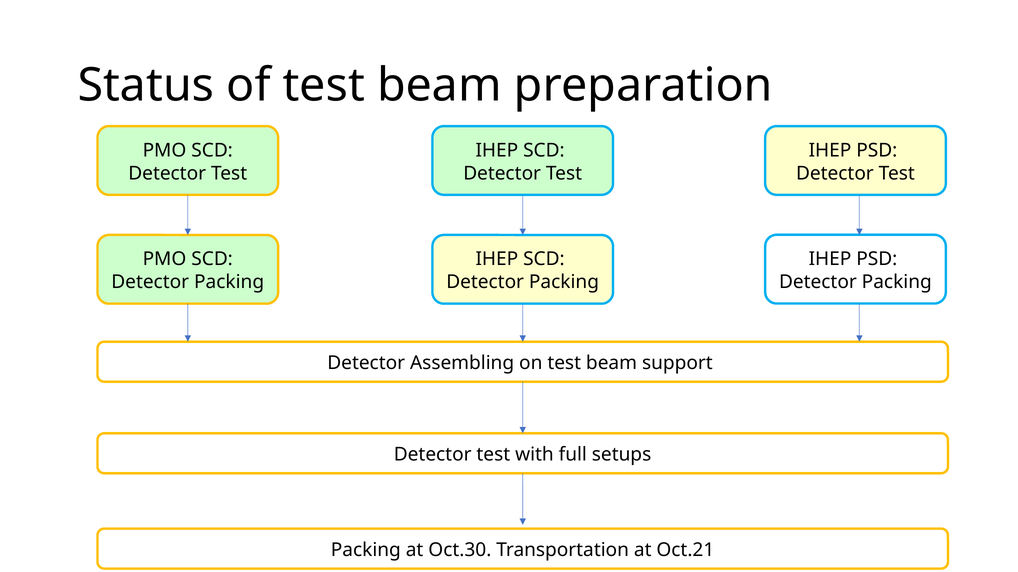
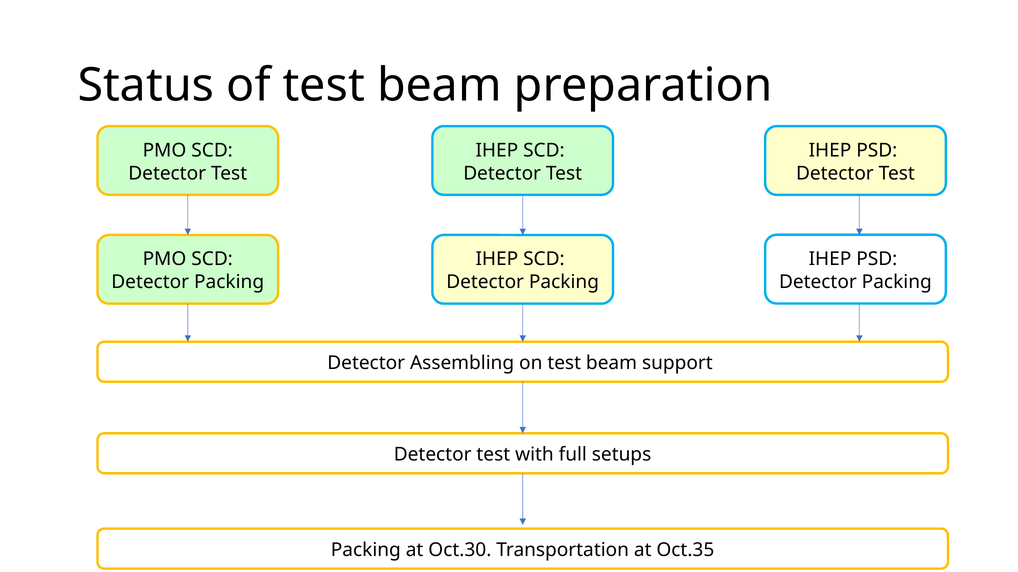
Oct.21: Oct.21 -> Oct.35 (685, 551)
